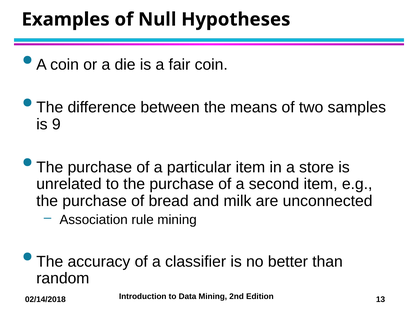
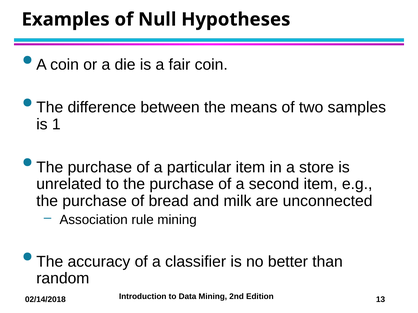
9: 9 -> 1 (56, 125)
